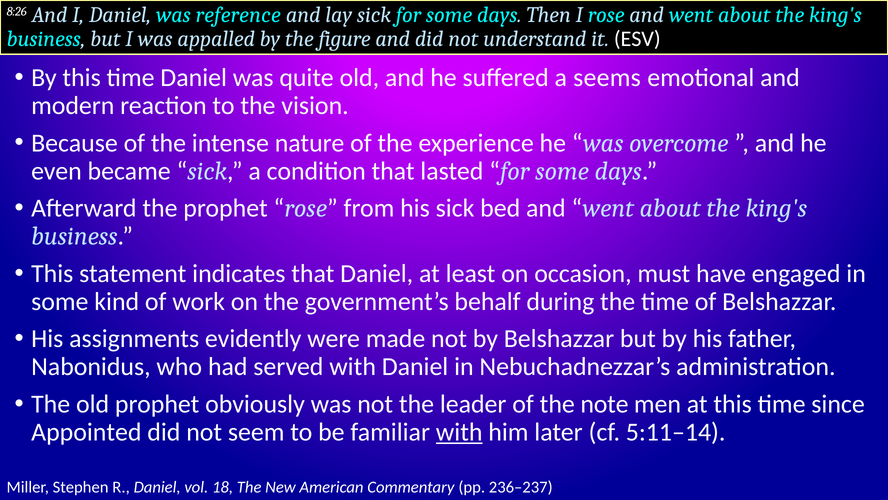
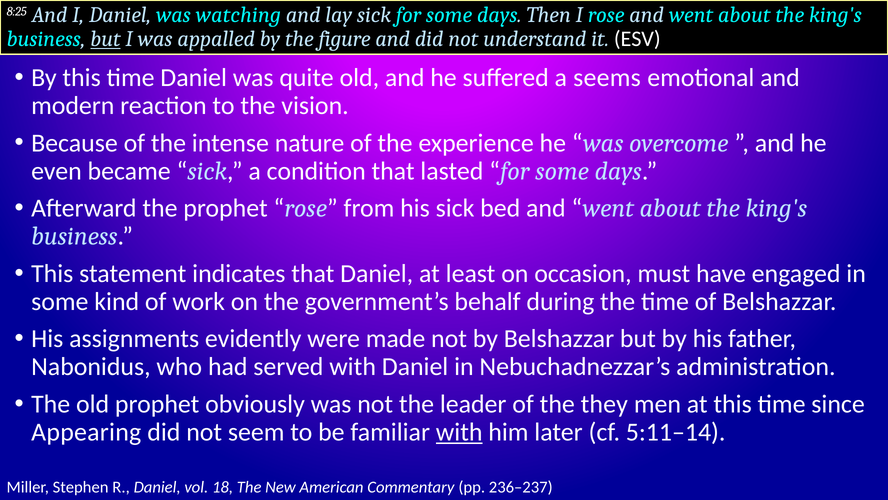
8:26: 8:26 -> 8:25 (17, 11)
reference: reference -> watching (238, 15)
but underline: none -> present (105, 39)
note: note -> they (604, 404)
Appointed: Appointed -> Appearing (86, 432)
